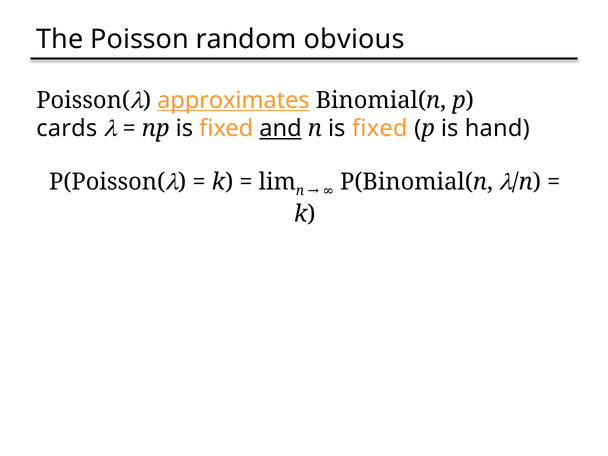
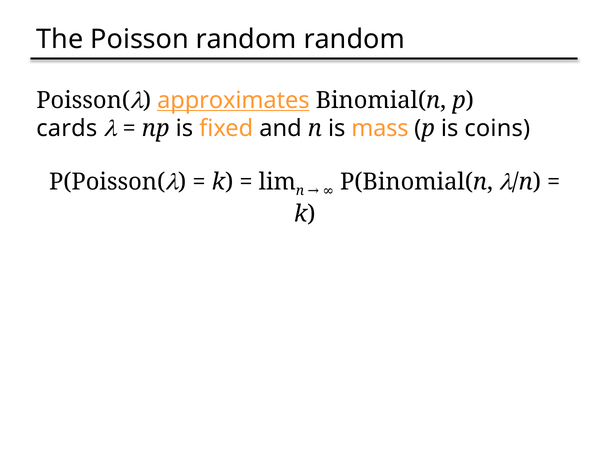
random obvious: obvious -> random (354, 39)
and underline: present -> none (281, 129)
n is fixed: fixed -> mass (380, 129)
hand: hand -> coins (497, 129)
